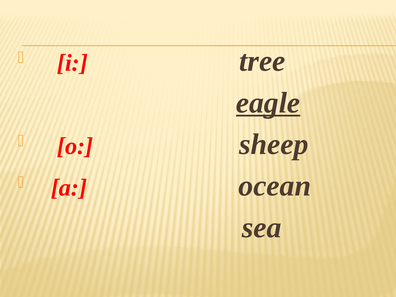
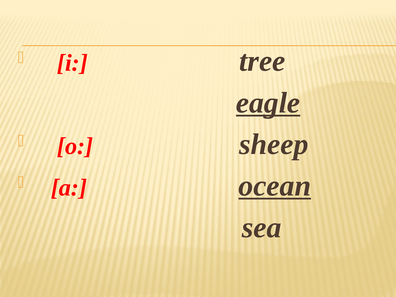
ocean underline: none -> present (275, 186)
